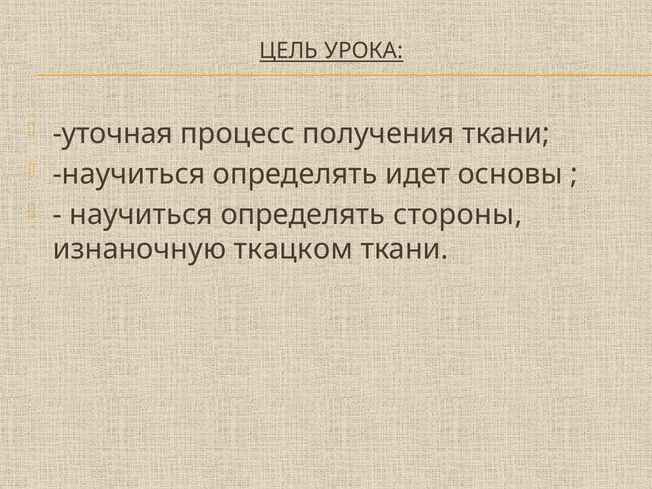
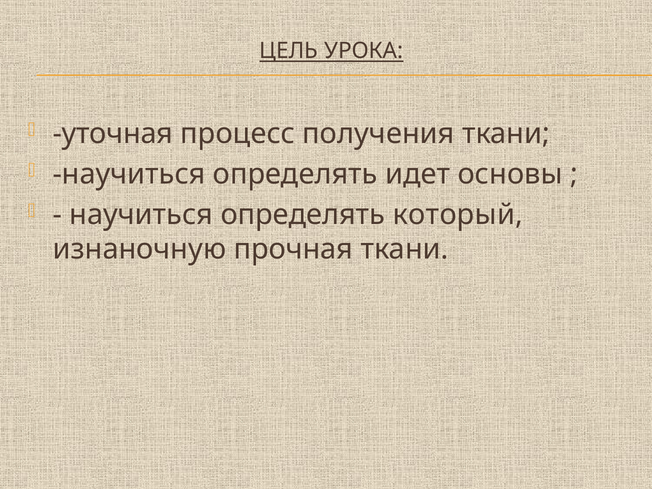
стороны: стороны -> который (458, 215)
ткацком: ткацком -> прочная (293, 249)
